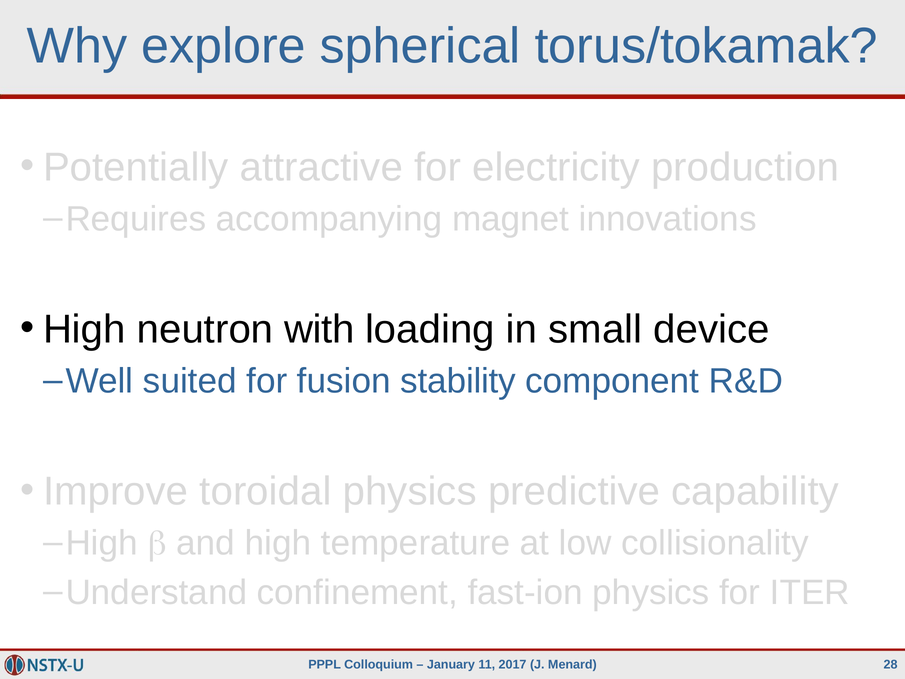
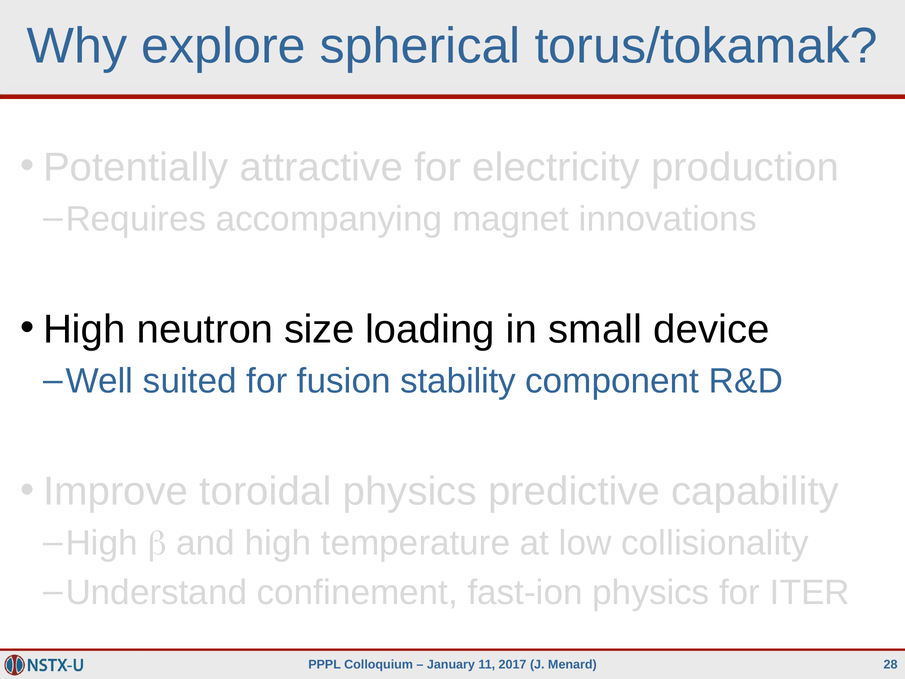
with: with -> size (319, 329)
